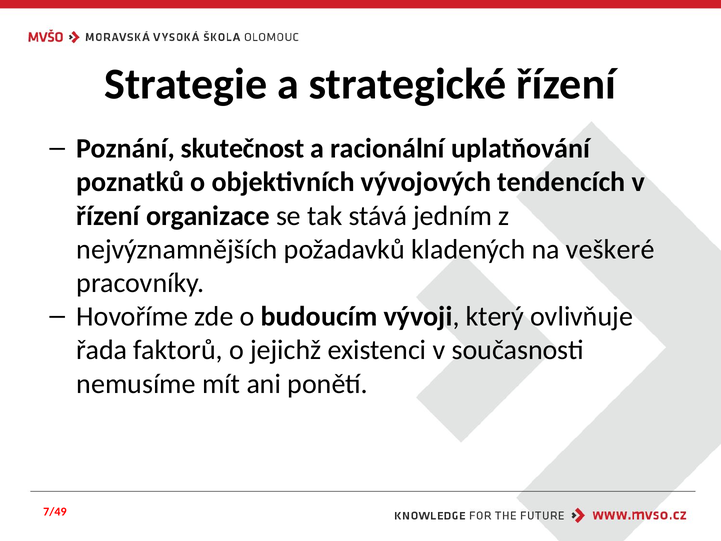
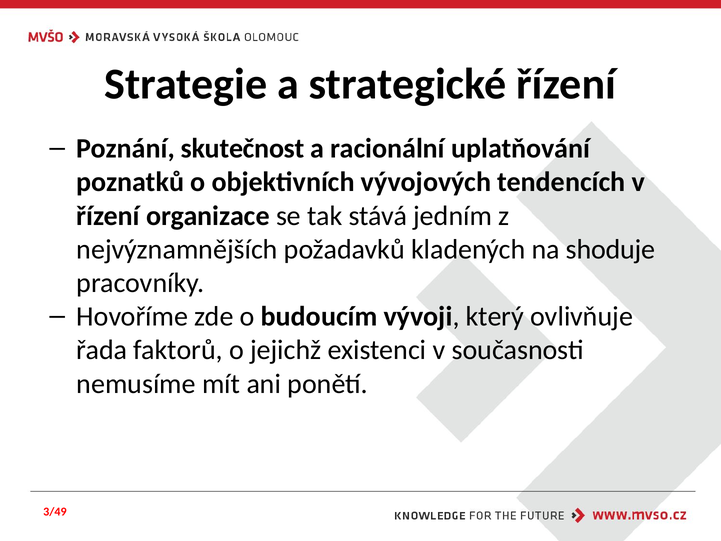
veškeré: veškeré -> shoduje (610, 249)
7/49: 7/49 -> 3/49 (55, 512)
